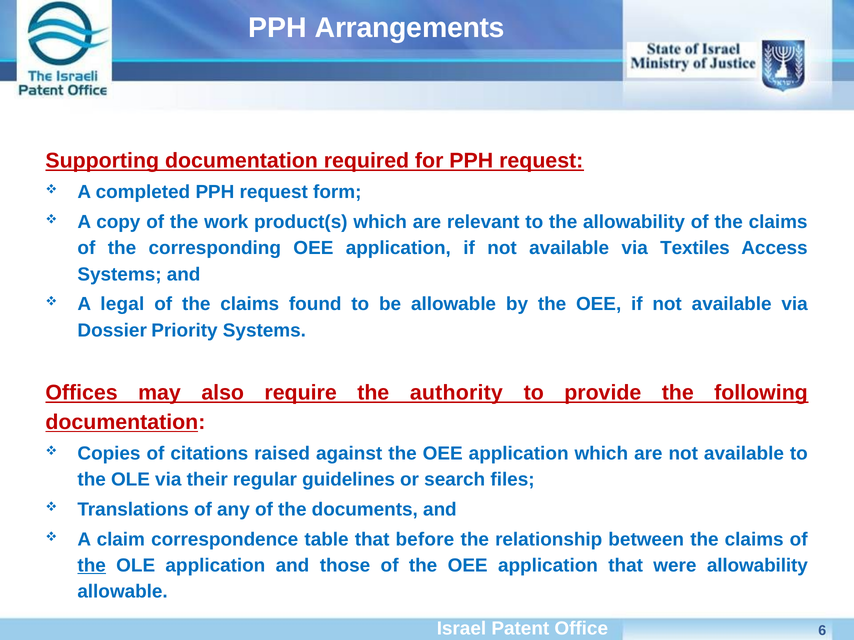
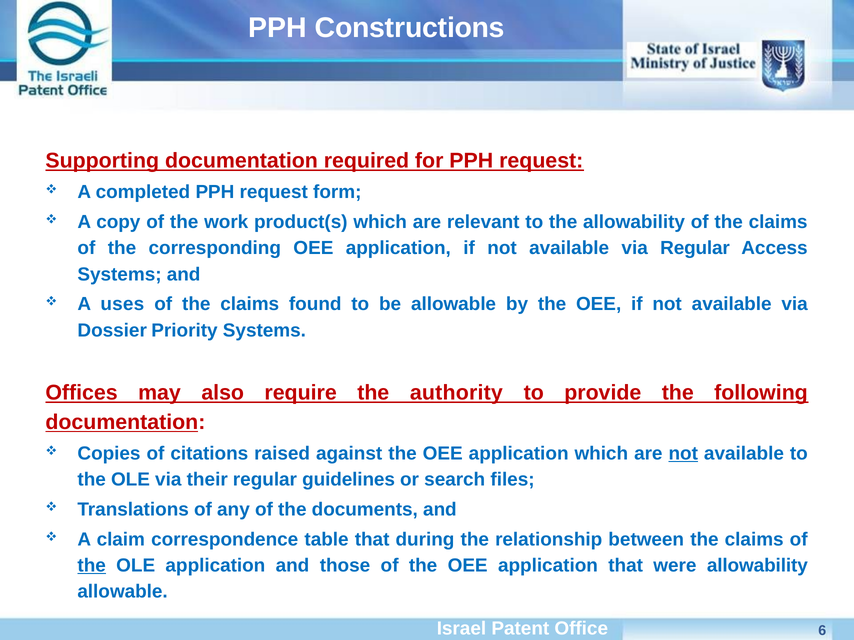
Arrangements: Arrangements -> Constructions (410, 28)
via Textiles: Textiles -> Regular (695, 248)
legal: legal -> uses (122, 304)
not underline: none -> present (683, 454)
before: before -> during (425, 540)
